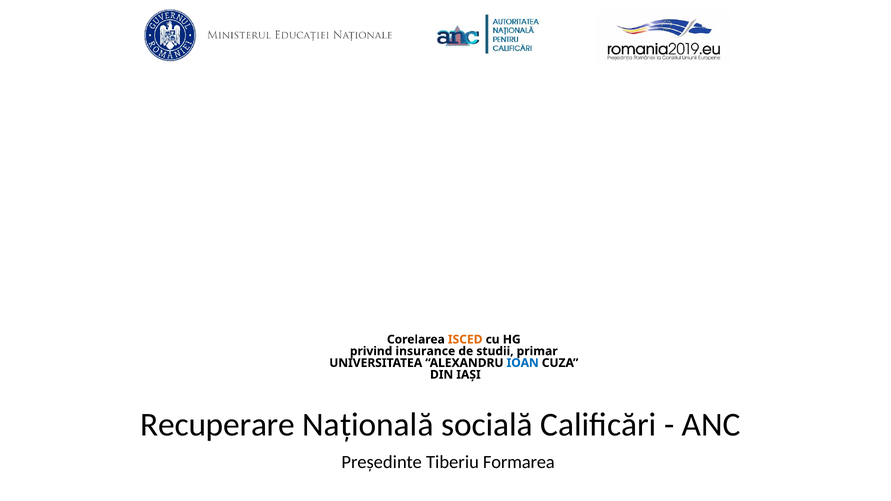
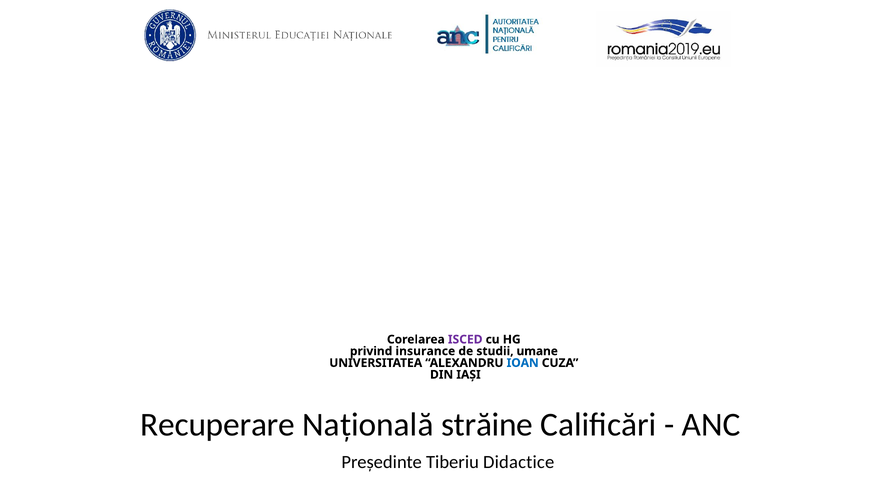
ISCED colour: orange -> purple (465, 340)
primar: primar -> umane (537, 351)
socială: socială -> străine (487, 425)
Formarea: Formarea -> Didactice (519, 462)
